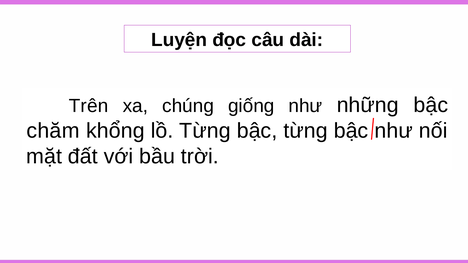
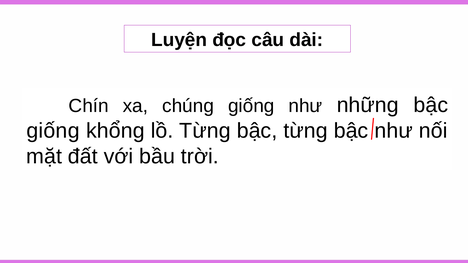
Trên: Trên -> Chín (89, 106)
chăm: chăm -> giống (53, 131)
